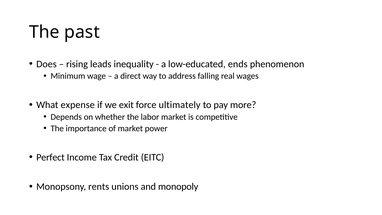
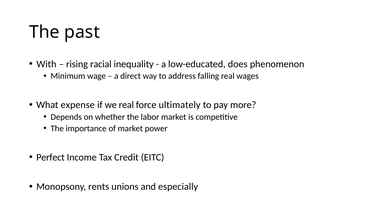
Does: Does -> With (46, 64)
leads: leads -> racial (101, 64)
ends: ends -> does (238, 64)
we exit: exit -> real (126, 105)
monopoly: monopoly -> especially (178, 187)
